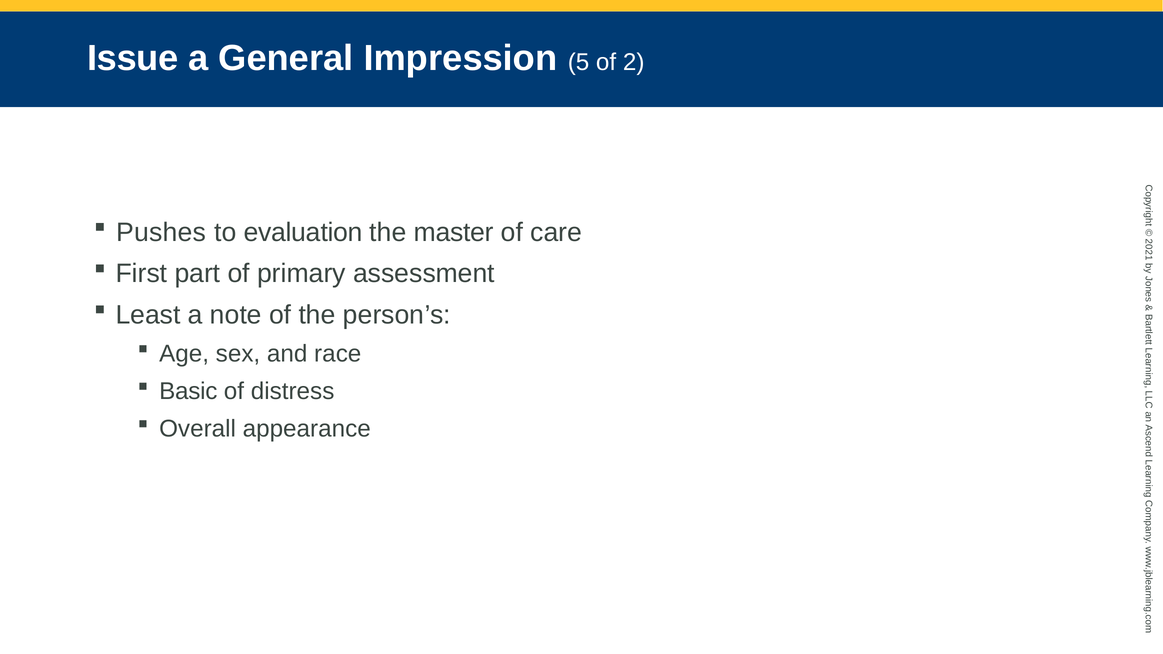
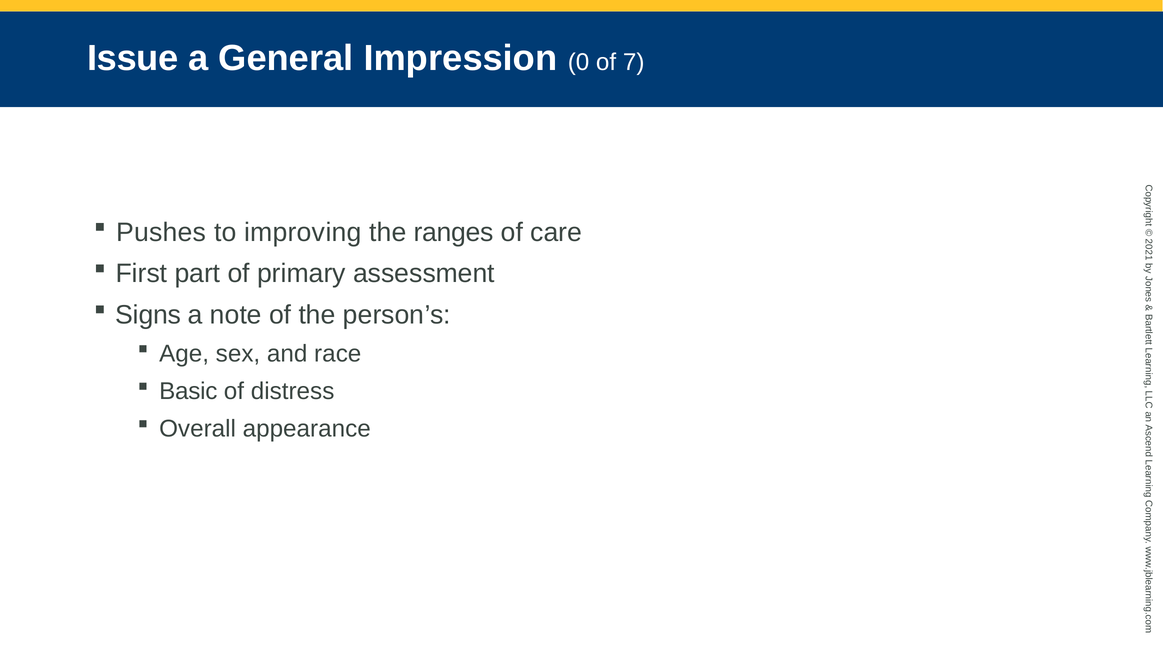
Impression 5: 5 -> 0 (579, 62)
of 2: 2 -> 7 (634, 62)
evaluation: evaluation -> improving (303, 232)
master: master -> ranges (454, 232)
Least: Least -> Signs (148, 315)
